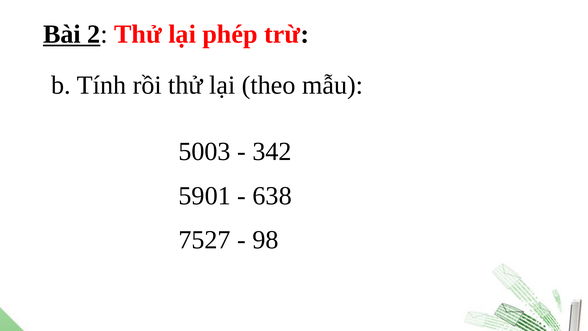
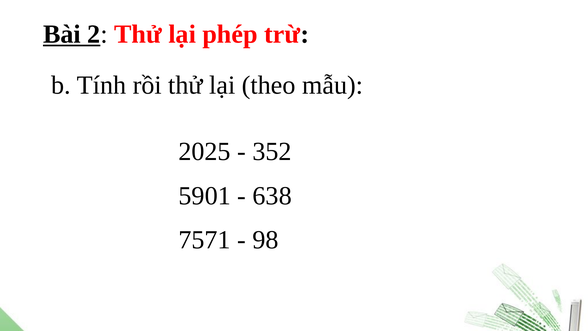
5003: 5003 -> 2025 (205, 151)
342: 342 -> 352 (272, 151)
7527: 7527 -> 7571 (205, 240)
